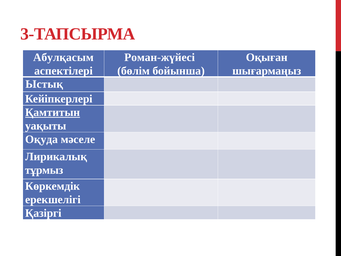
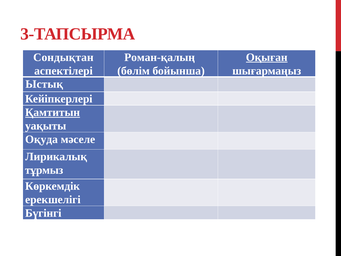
Абулқасым: Абулқасым -> Сондықтан (63, 57)
Роман-жүйесі: Роман-жүйесі -> Роман-қалың (160, 57)
Оқыған underline: none -> present (267, 57)
Қазіргі: Қазіргі -> Бүгінгі (43, 213)
